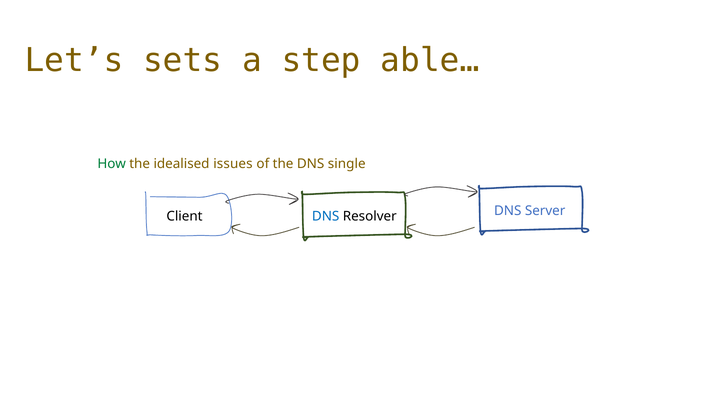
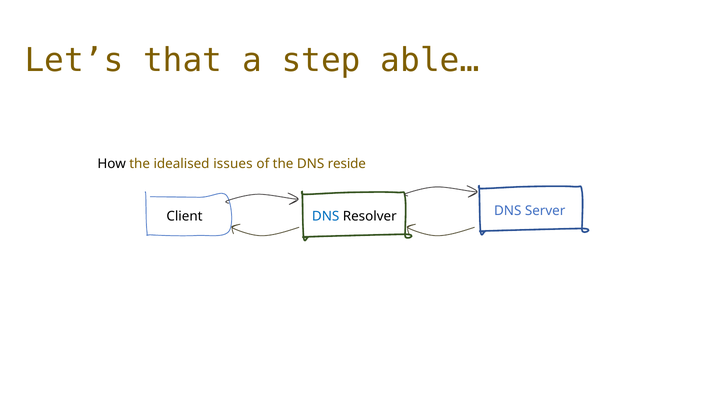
sets: sets -> that (183, 60)
How colour: green -> black (112, 164)
single: single -> reside (347, 164)
